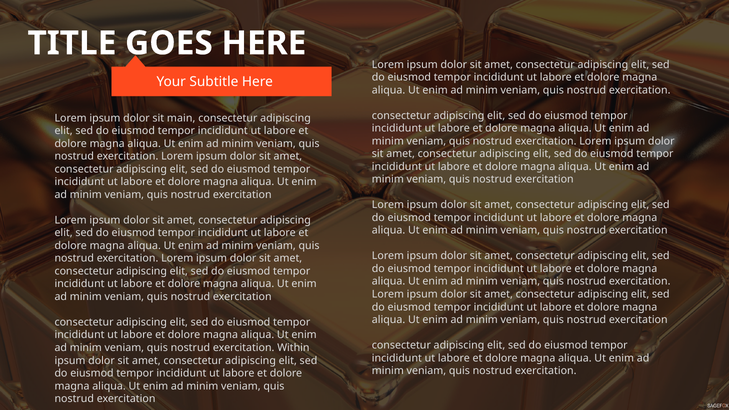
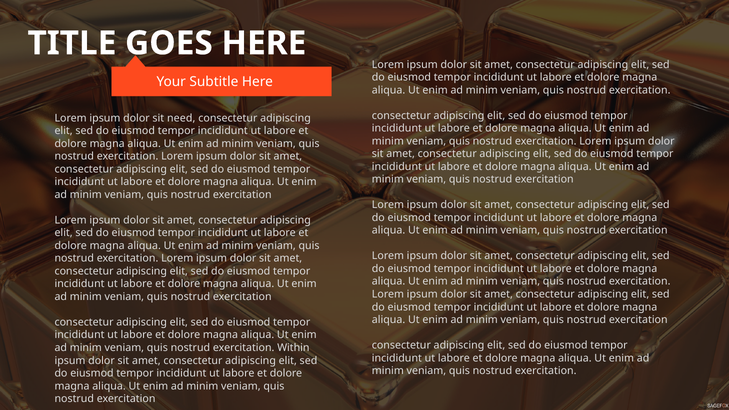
main: main -> need (181, 118)
